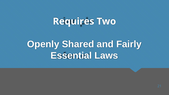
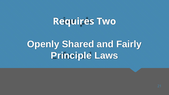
Essential: Essential -> Principle (71, 56)
